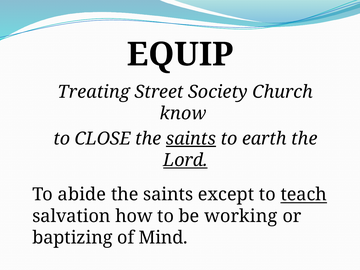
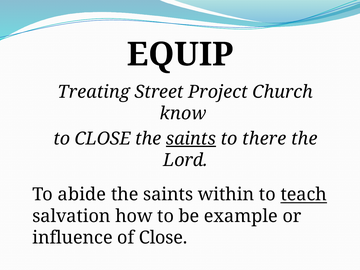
Society: Society -> Project (218, 92)
earth: earth -> there (264, 139)
Lord underline: present -> none (185, 160)
except: except -> within (226, 194)
working: working -> example (241, 216)
baptizing: baptizing -> influence (72, 238)
of Mind: Mind -> Close (163, 238)
